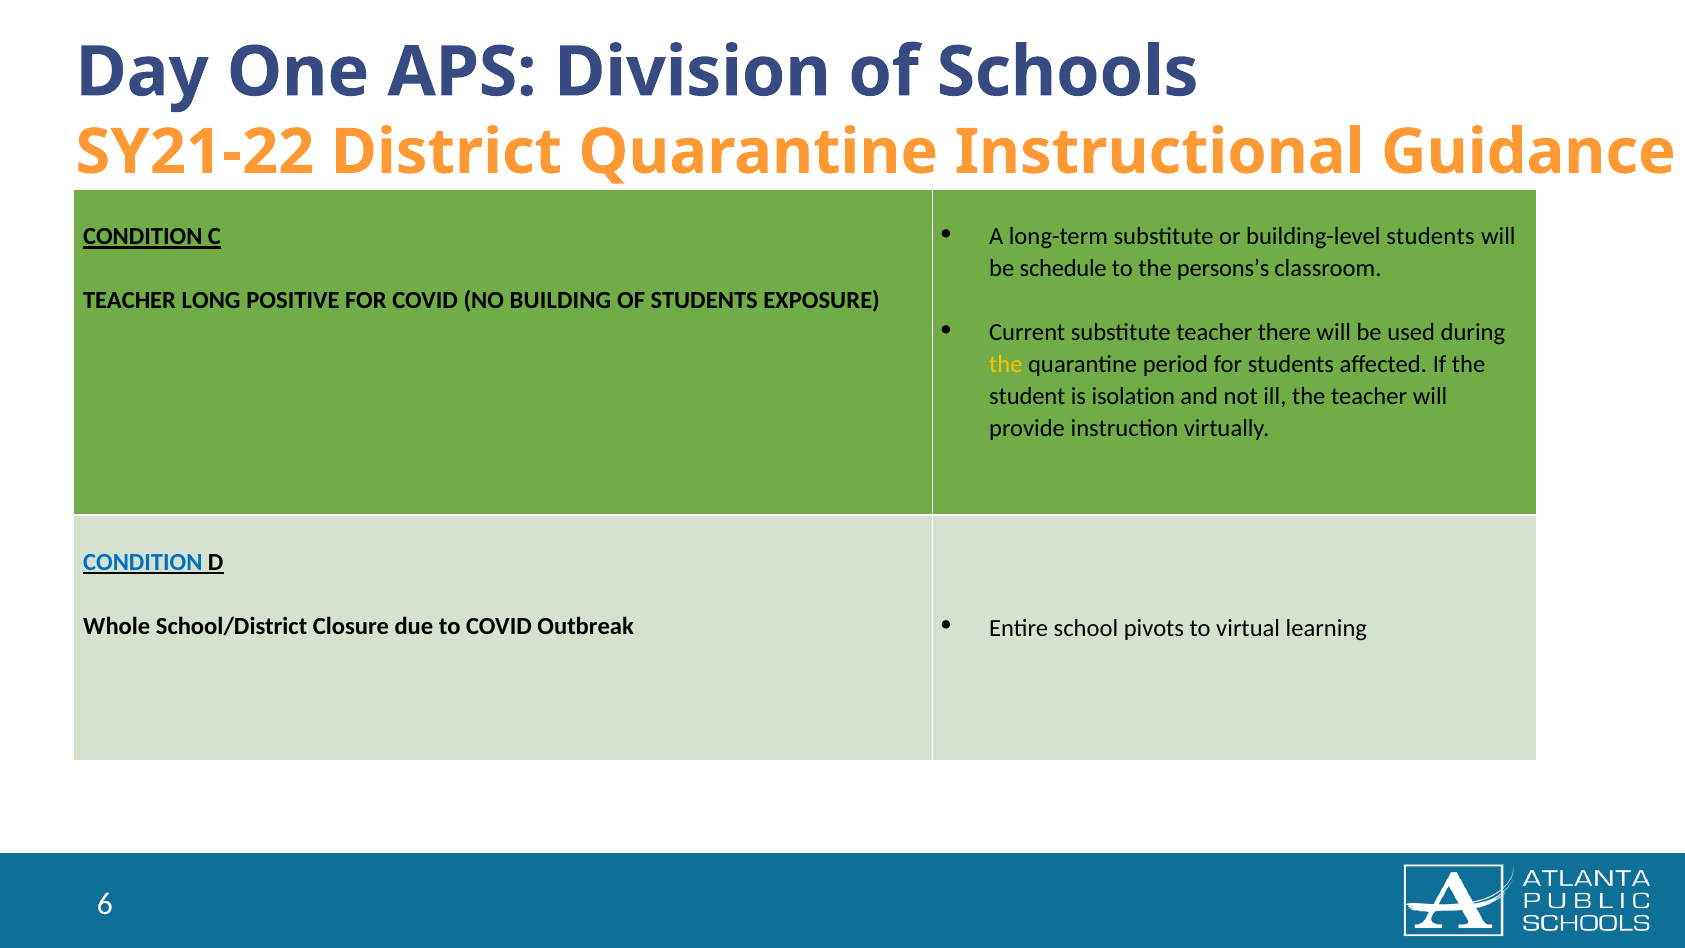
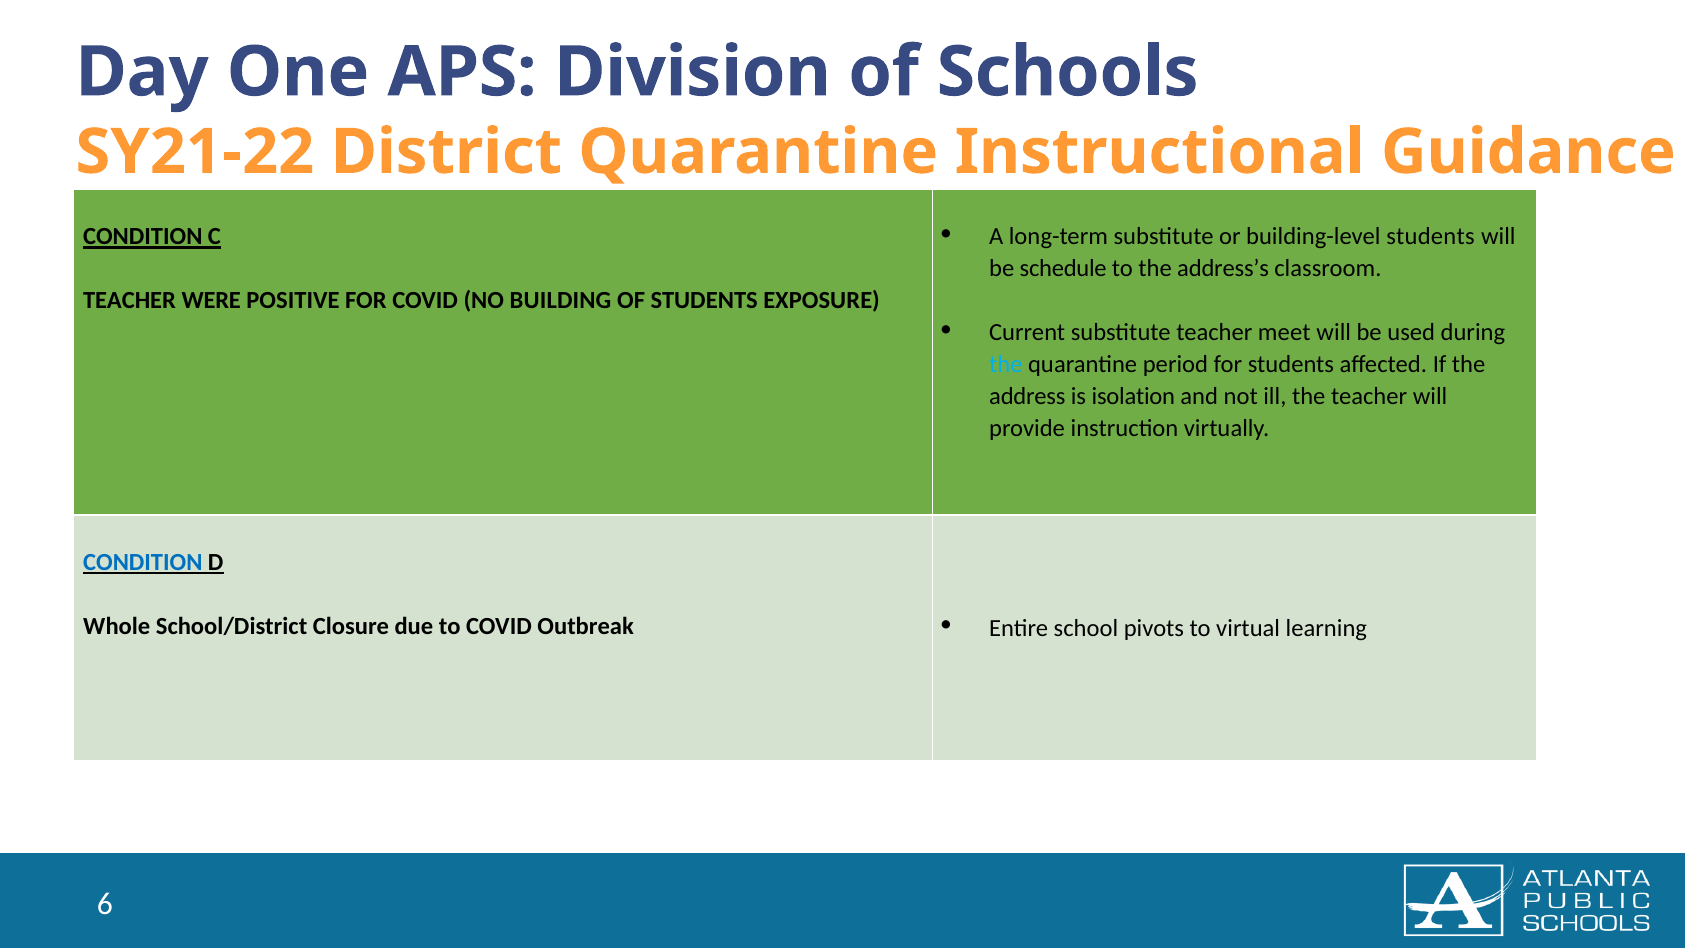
persons’s: persons’s -> address’s (1223, 269)
LONG: LONG -> WERE (211, 301)
there: there -> meet (1284, 333)
the colour: yellow -> light blue (1006, 365)
student: student -> address (1027, 397)
